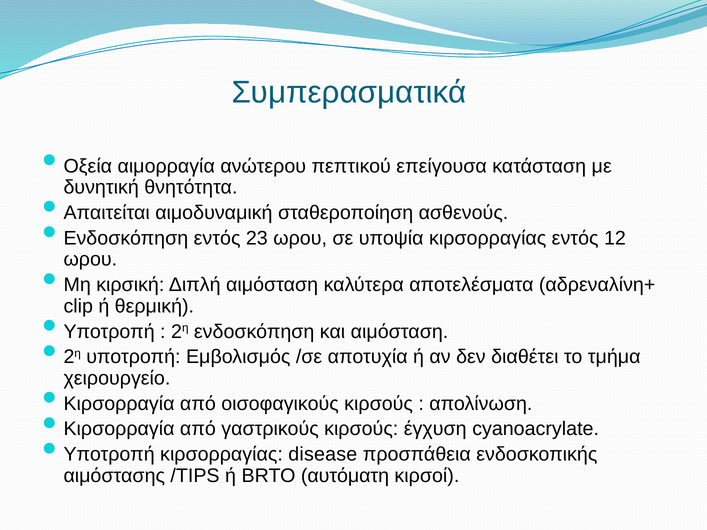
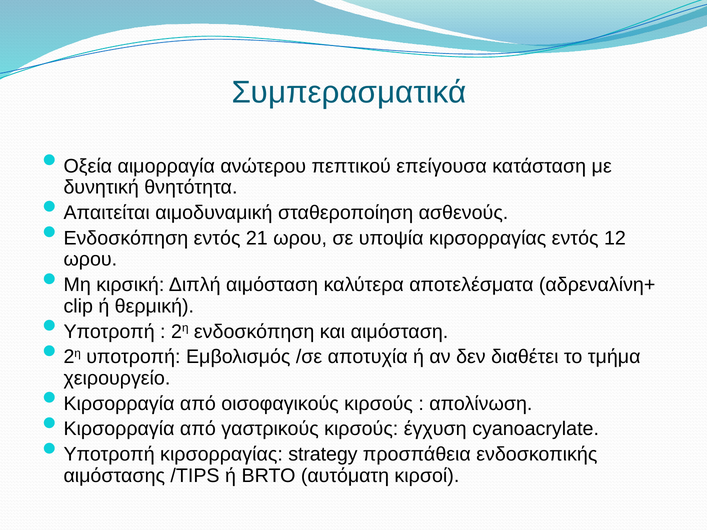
23: 23 -> 21 (257, 238)
disease: disease -> strategy (323, 455)
